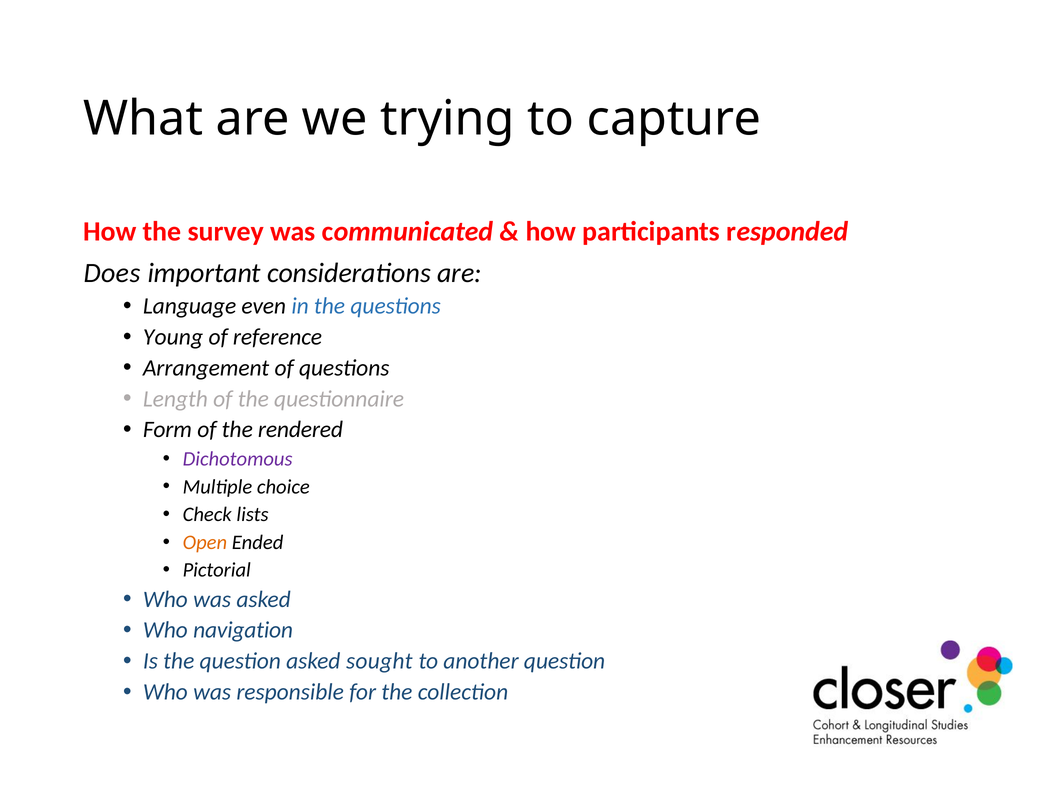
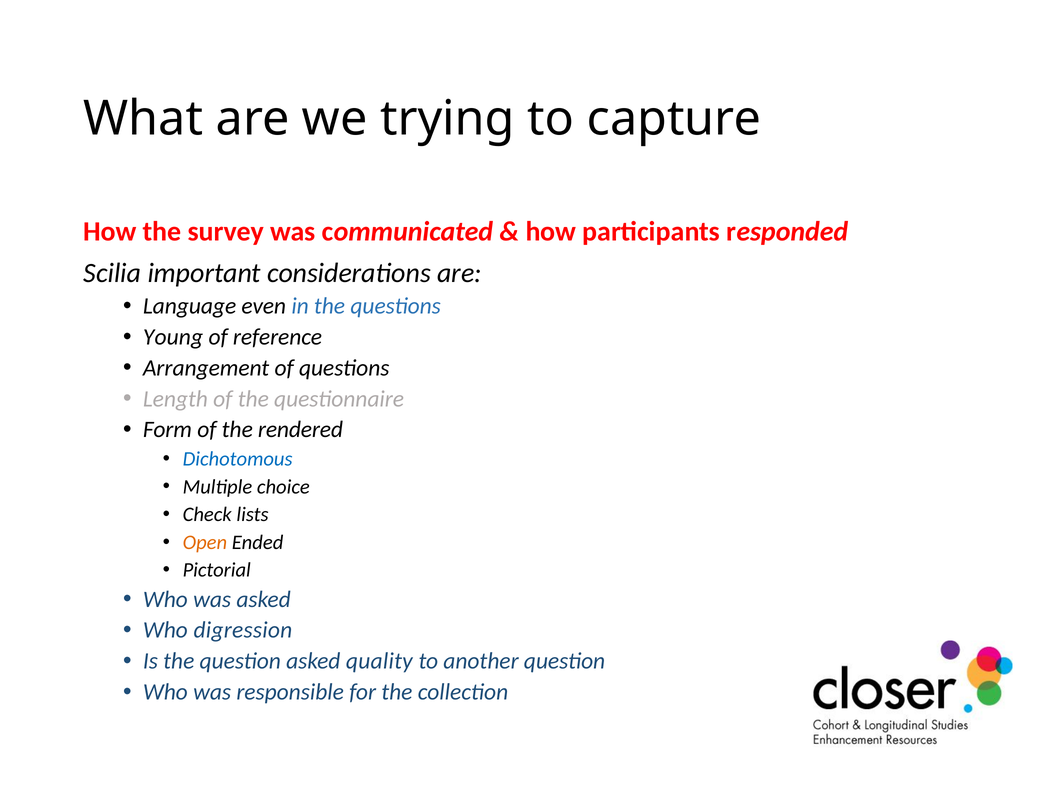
Does: Does -> Scilia (112, 273)
Dichotomous colour: purple -> blue (238, 459)
navigation: navigation -> digression (243, 630)
sought: sought -> quality (379, 661)
